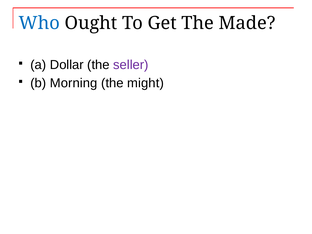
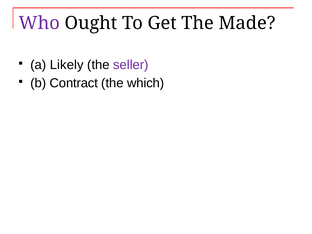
Who colour: blue -> purple (39, 23)
Dollar: Dollar -> Likely (67, 65)
Morning: Morning -> Contract (74, 83)
might: might -> which (146, 83)
